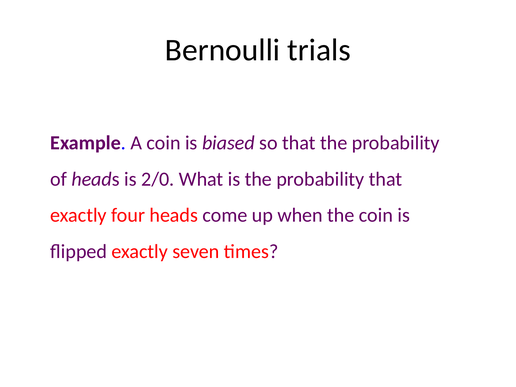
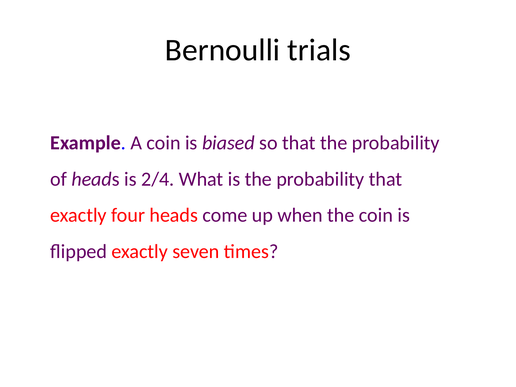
2/0: 2/0 -> 2/4 (158, 179)
